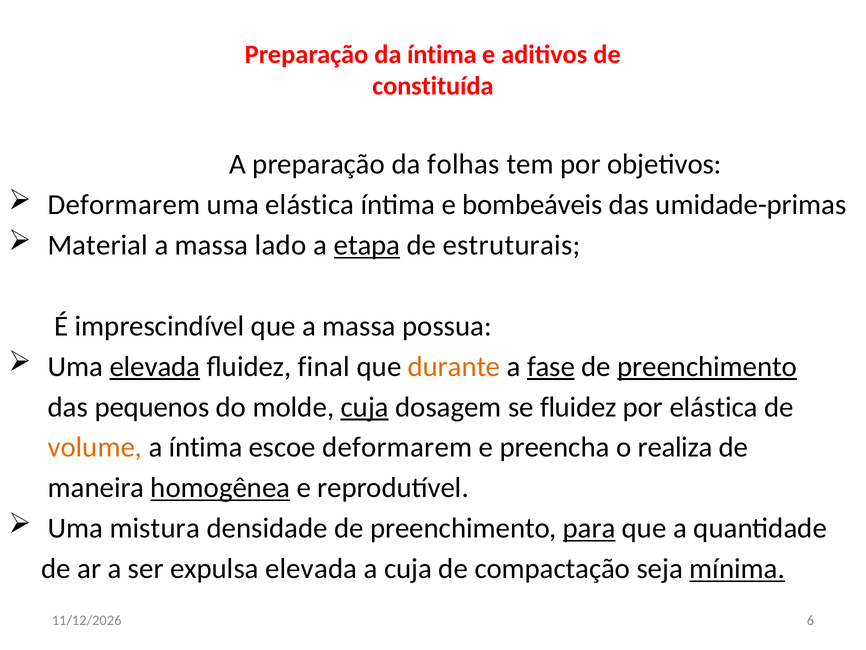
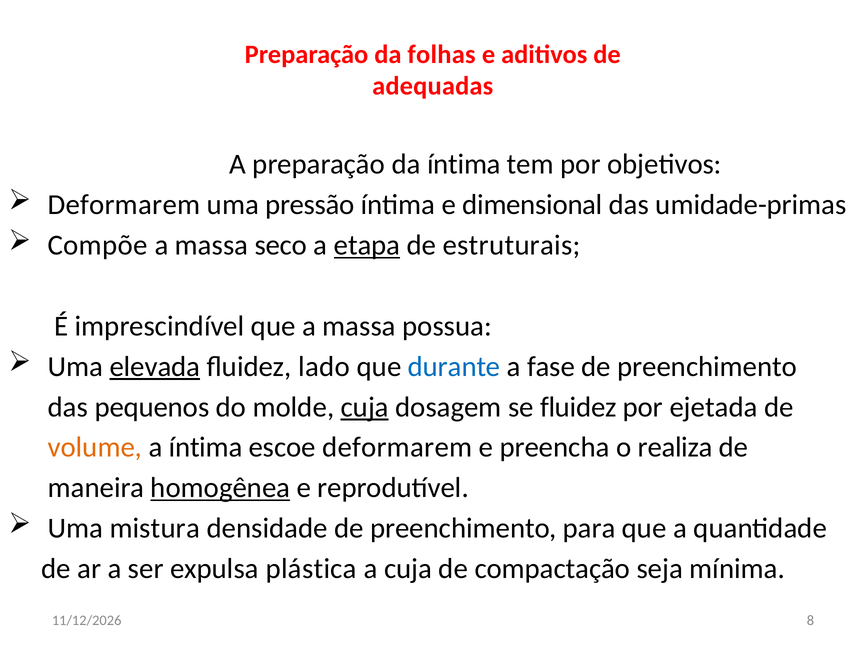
da íntima: íntima -> folhas (442, 54)
constituída: constituída -> adequadas (433, 86)
da folhas: folhas -> íntima (464, 164)
uma elástica: elástica -> pressão (310, 205)
bombeáveis: bombeáveis -> dimensional (533, 205)
Material: Material -> Compõe (98, 245)
lado: lado -> seco (281, 245)
final: final -> lado (324, 366)
durante colour: orange -> blue (454, 366)
fase underline: present -> none (551, 366)
preenchimento underline: present -> none (707, 366)
por elástica: elástica -> ejetada (714, 407)
para underline: present -> none (589, 528)
expulsa elevada: elevada -> plástica (311, 568)
mínima underline: present -> none (737, 568)
6: 6 -> 8 (810, 620)
